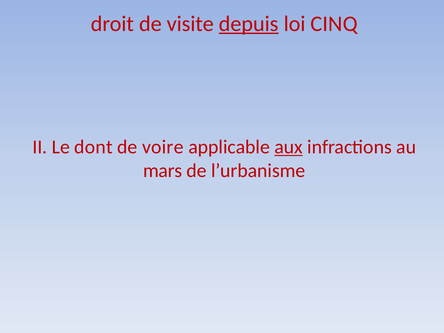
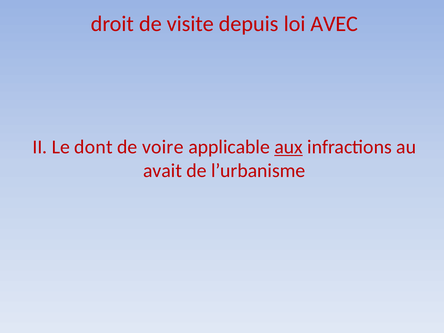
depuis underline: present -> none (249, 24)
CINQ: CINQ -> AVEC (334, 24)
mars: mars -> avait (163, 171)
